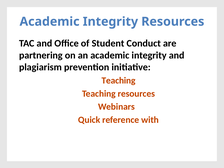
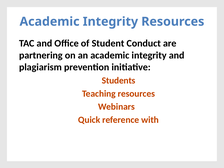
Teaching: Teaching -> Students (119, 81)
